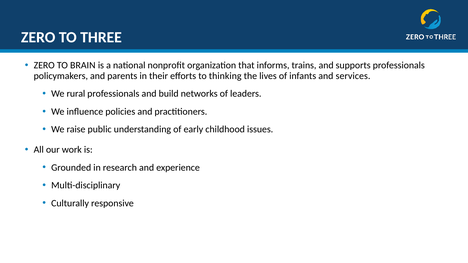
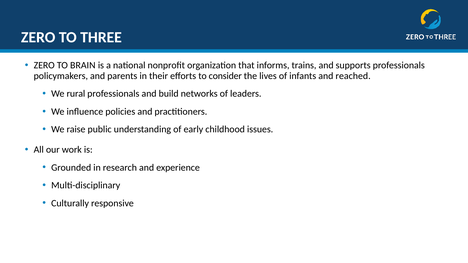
thinking: thinking -> consider (225, 76)
services: services -> reached (353, 76)
